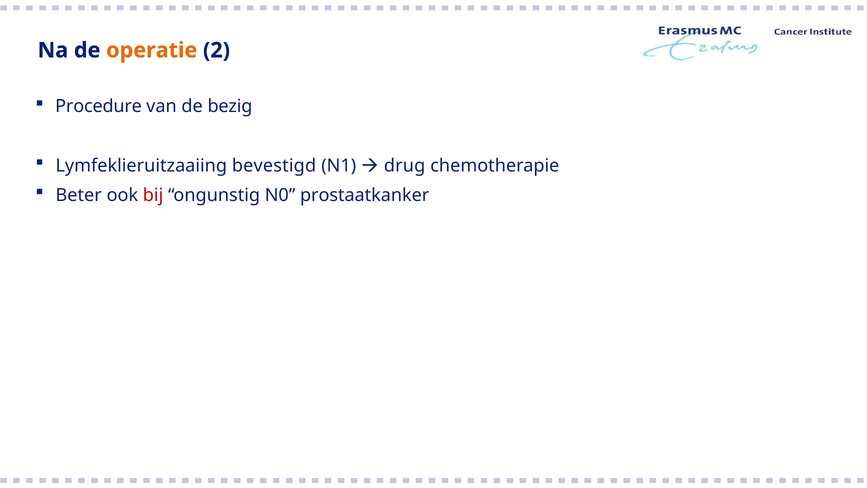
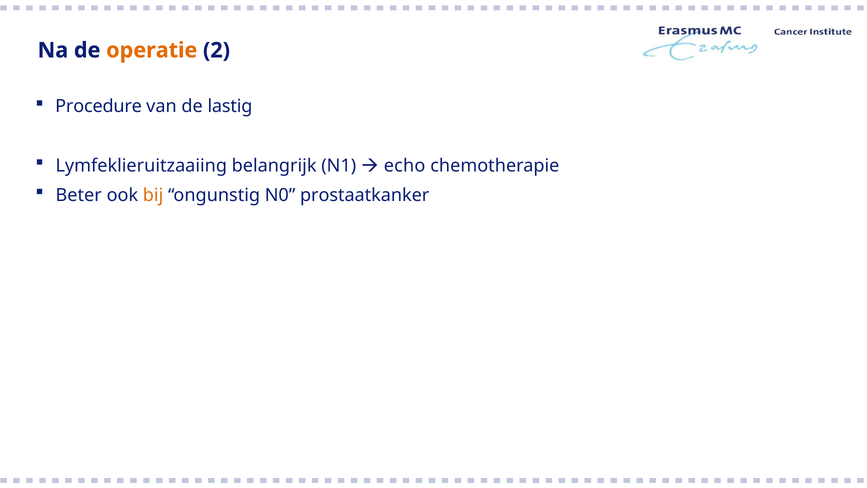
bezig: bezig -> lastig (230, 106)
bevestigd: bevestigd -> belangrijk (274, 166)
drug: drug -> echo (405, 166)
bij colour: red -> orange (153, 195)
